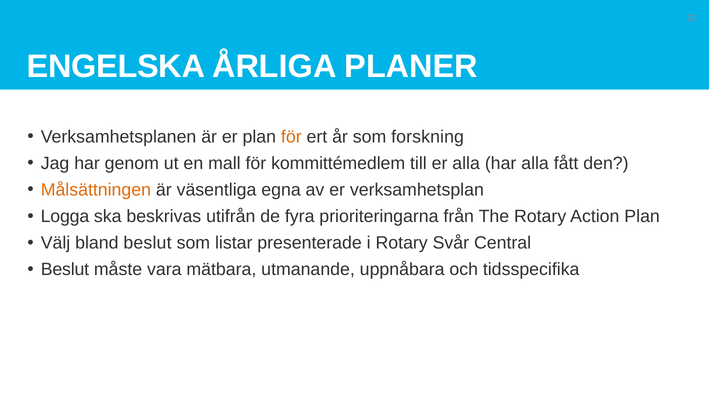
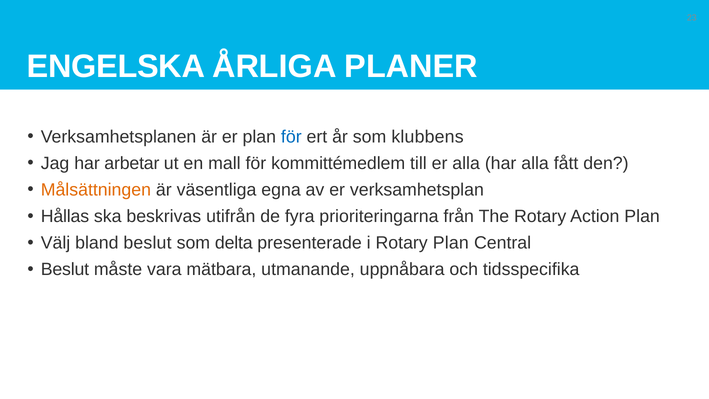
för colour: orange -> blue (291, 137)
forskning: forskning -> klubbens (428, 137)
genom: genom -> arbetar (132, 163)
Logga: Logga -> Hållas (65, 216)
listar: listar -> delta (234, 243)
Rotary Svår: Svår -> Plan (451, 243)
